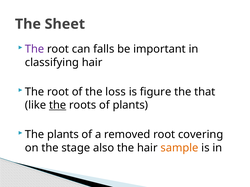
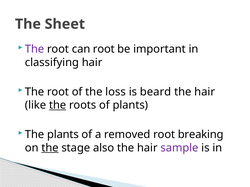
can falls: falls -> root (104, 49)
figure: figure -> beard (156, 92)
that: that -> hair (205, 92)
covering: covering -> breaking (201, 135)
the underline: none -> present (50, 148)
sample colour: orange -> purple (179, 148)
